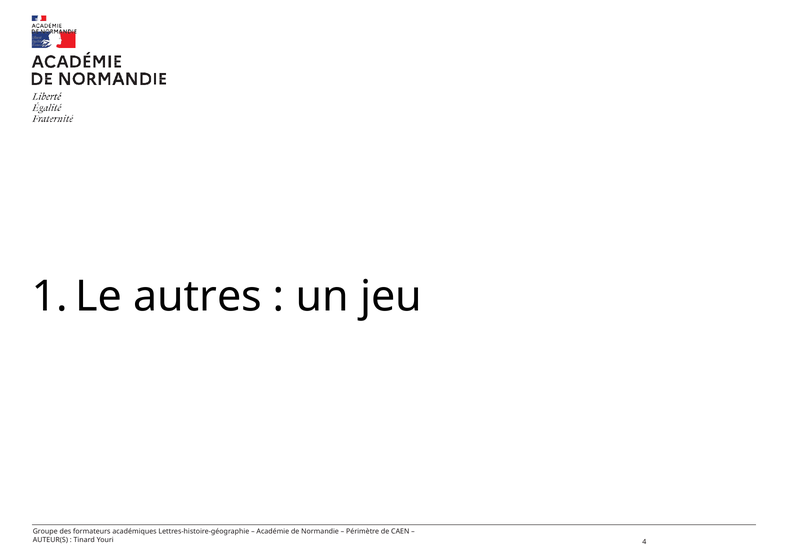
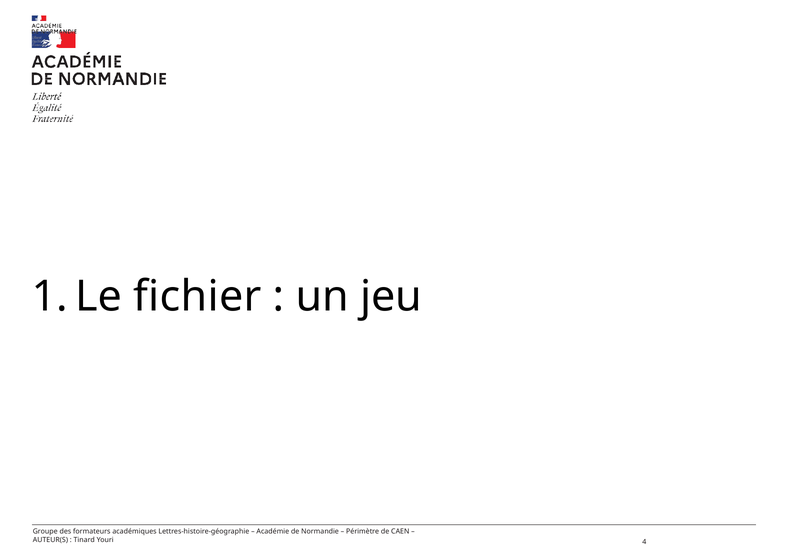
autres: autres -> fichier (197, 297)
